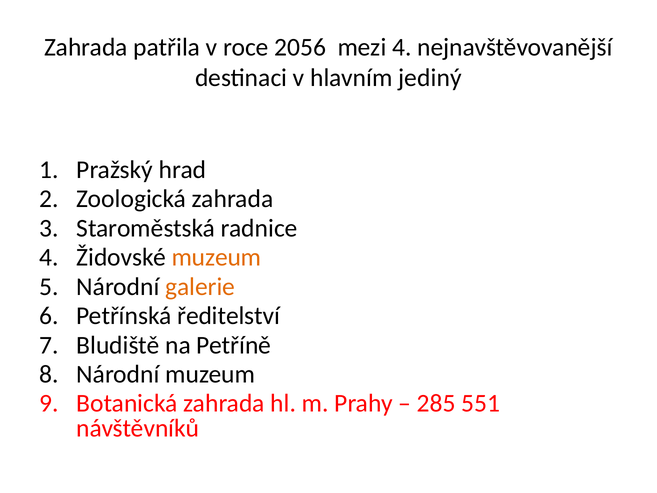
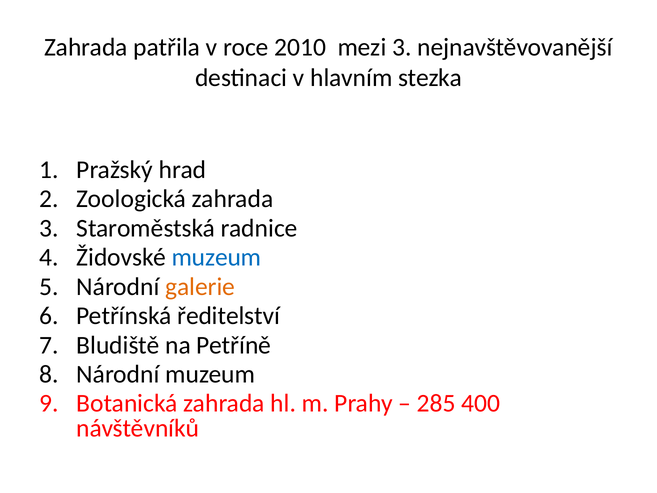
2056: 2056 -> 2010 (300, 47)
mezi 4: 4 -> 3 (402, 47)
jediný: jediný -> stezka (430, 78)
muzeum colour: orange -> blue (216, 257)
551: 551 -> 400 (481, 403)
